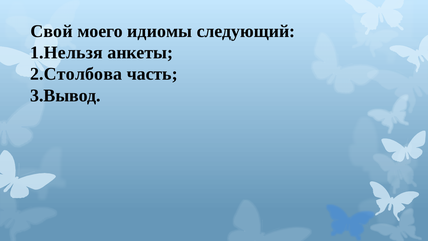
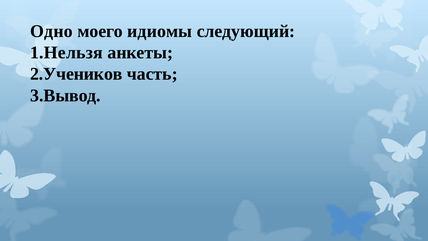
Свой: Свой -> Одно (52, 31)
2.Столбова: 2.Столбова -> 2.Учеников (76, 74)
